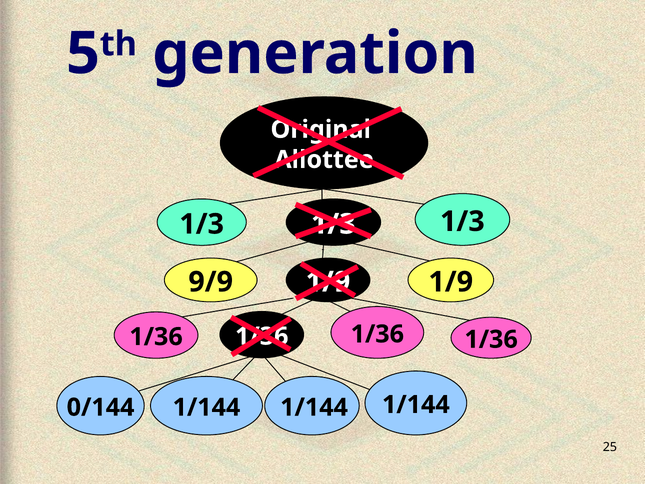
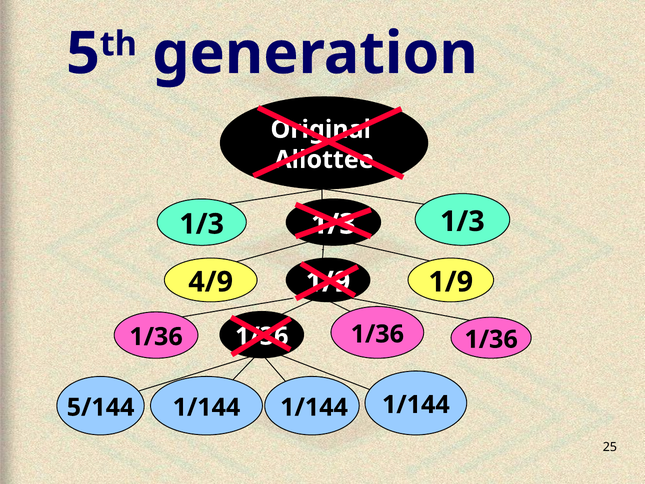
9/9: 9/9 -> 4/9 (211, 282)
0/144: 0/144 -> 5/144 (101, 407)
